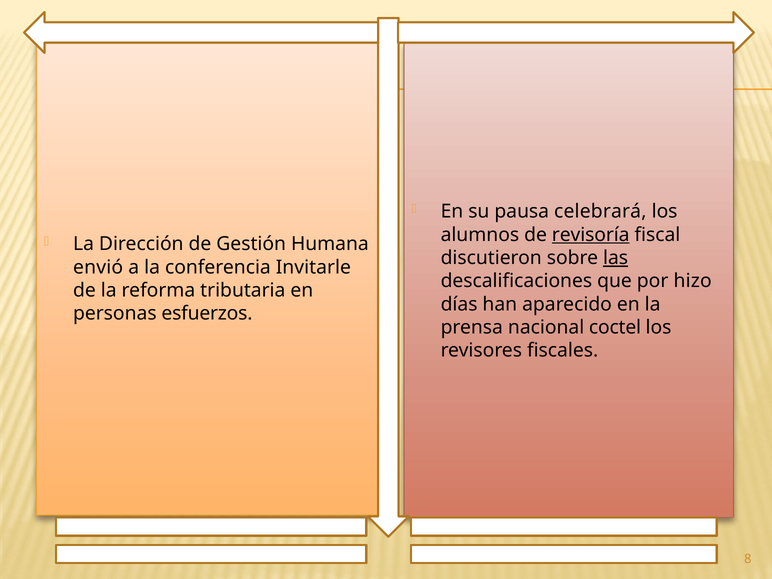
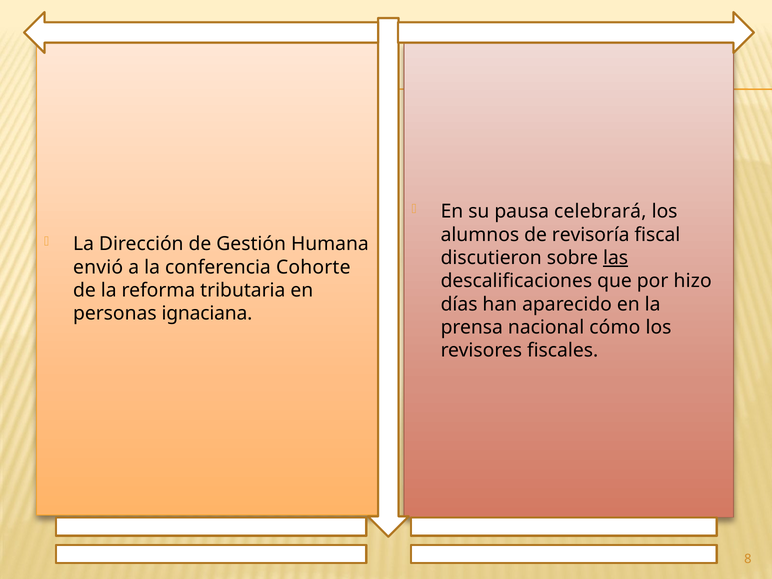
revisoría underline: present -> none (591, 235)
Invitarle: Invitarle -> Cohorte (313, 267)
esfuerzos: esfuerzos -> ignaciana (207, 313)
coctel: coctel -> cómo (615, 327)
